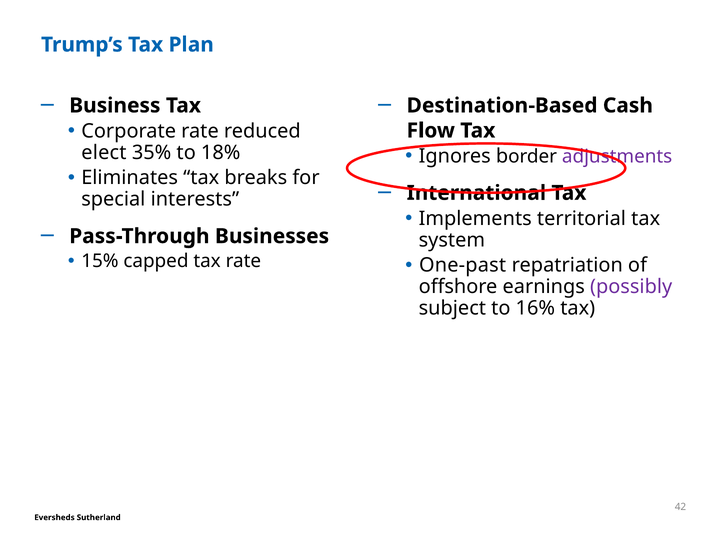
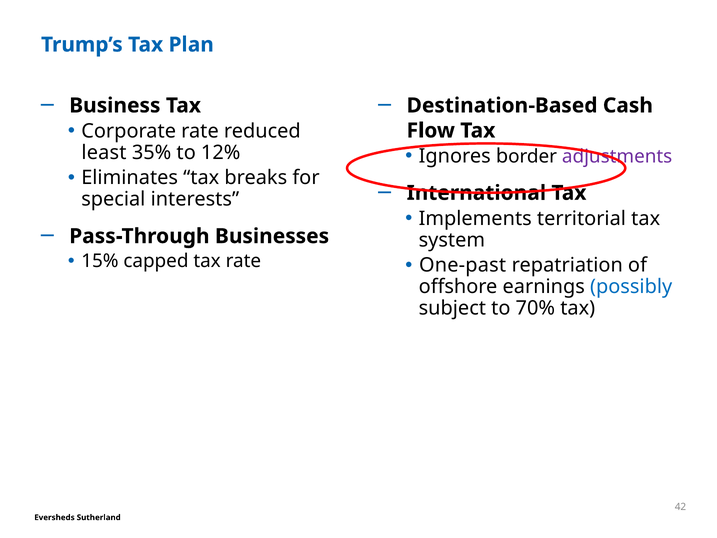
elect: elect -> least (104, 152)
18%: 18% -> 12% (221, 152)
possibly colour: purple -> blue (631, 287)
16%: 16% -> 70% (535, 308)
